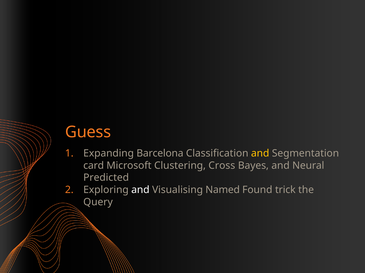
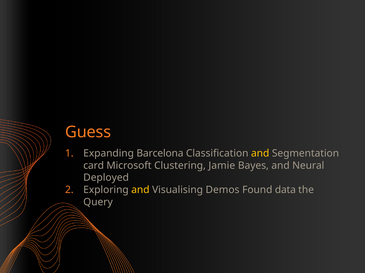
Cross: Cross -> Jamie (222, 166)
Predicted: Predicted -> Deployed (106, 178)
and colour: white -> yellow (140, 190)
Named: Named -> Demos (223, 190)
trick: trick -> data (285, 190)
